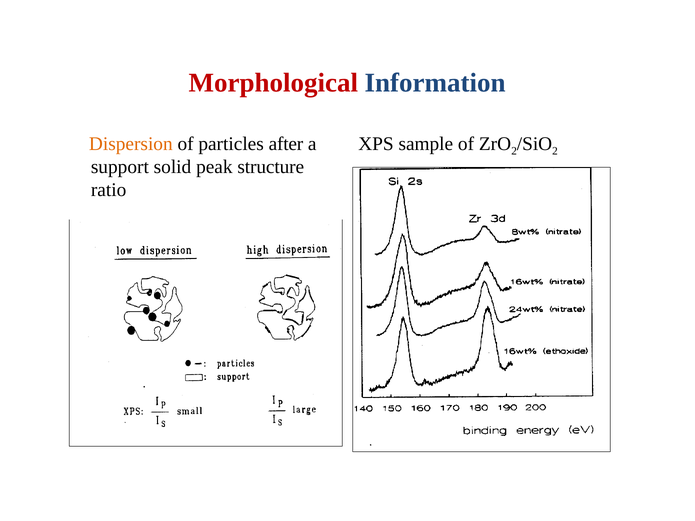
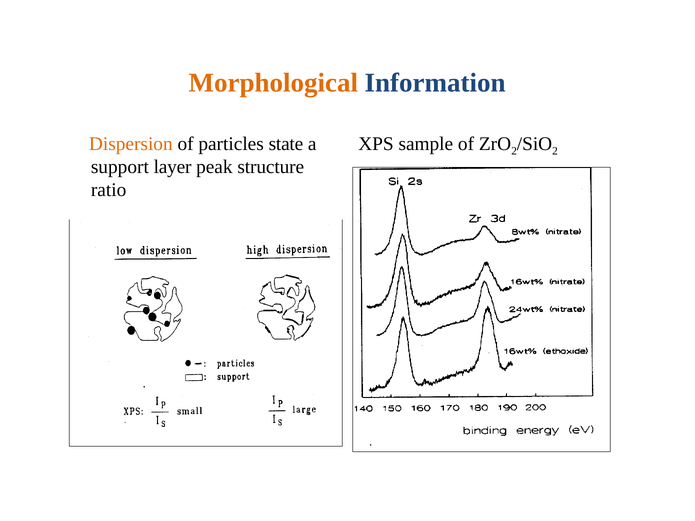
Morphological colour: red -> orange (274, 83)
after: after -> state (286, 144)
solid: solid -> layer (173, 167)
